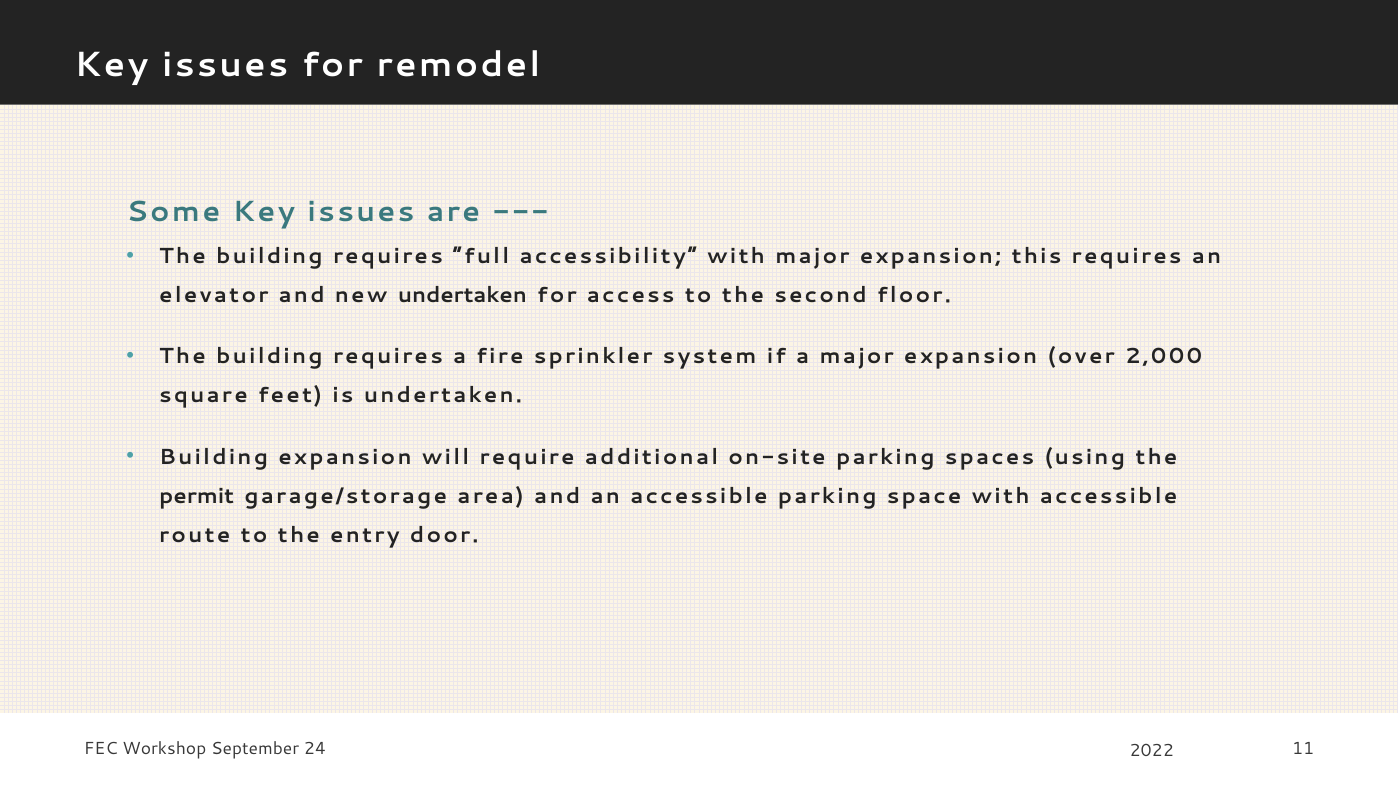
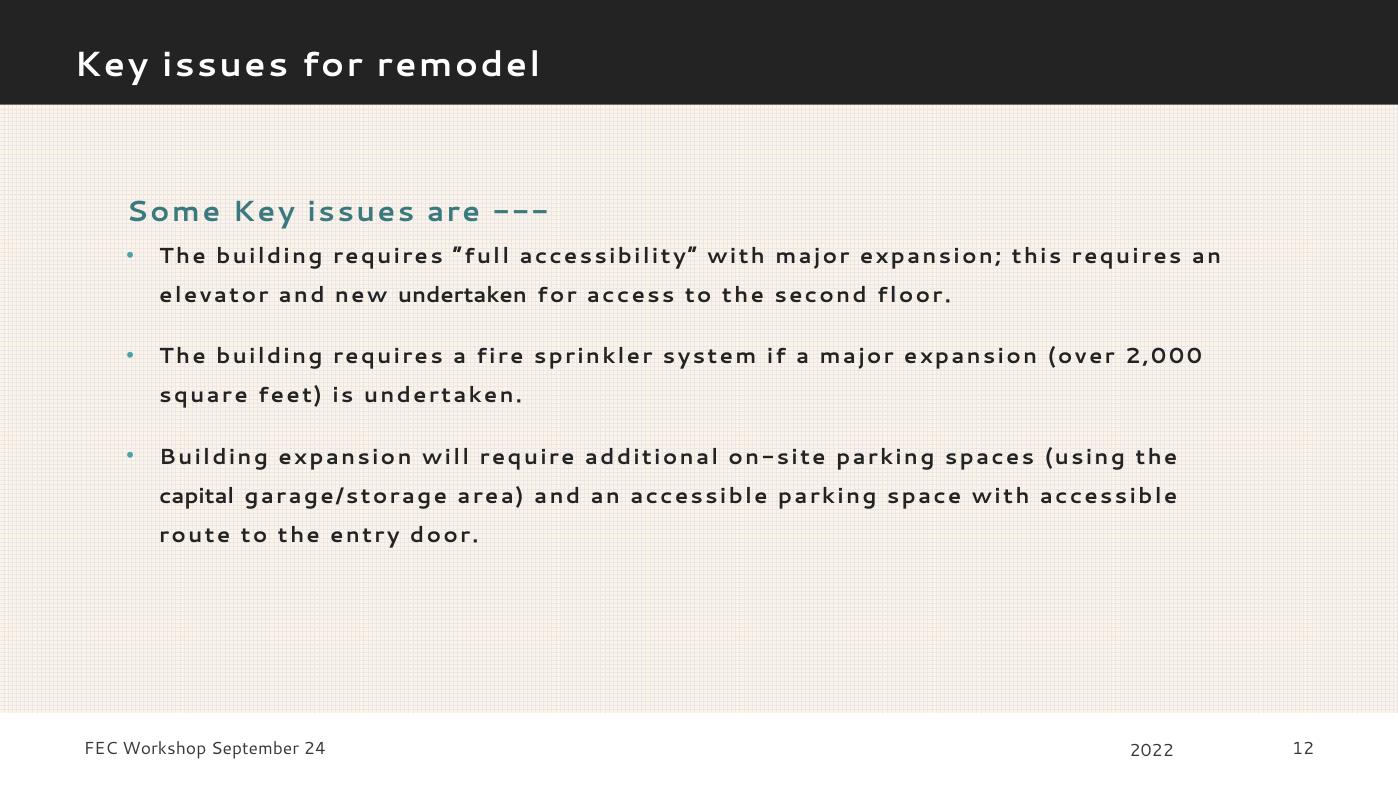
permit: permit -> capital (197, 496)
11: 11 -> 12 (1303, 749)
